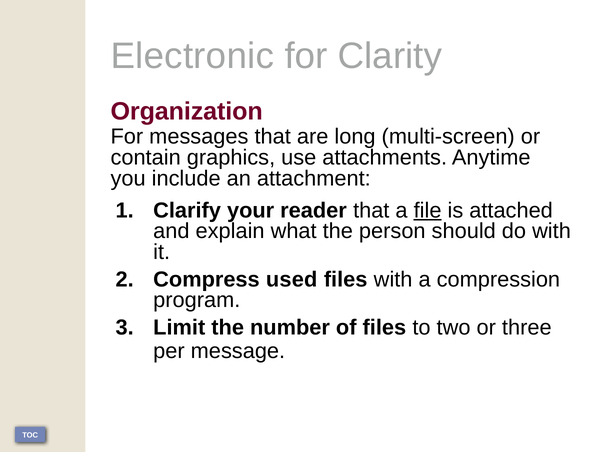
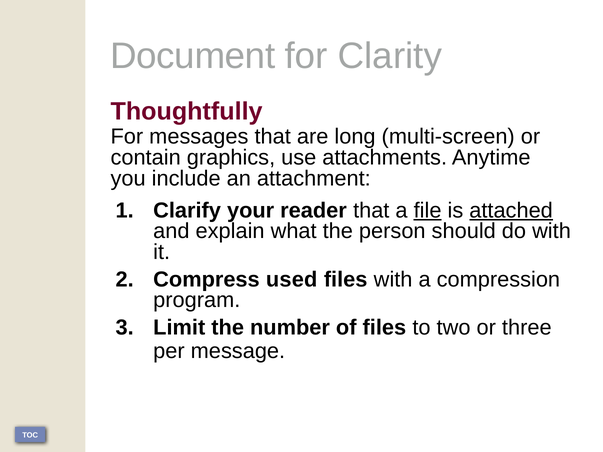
Electronic: Electronic -> Document (193, 56)
Organization: Organization -> Thoughtfully (187, 112)
attached underline: none -> present (511, 211)
